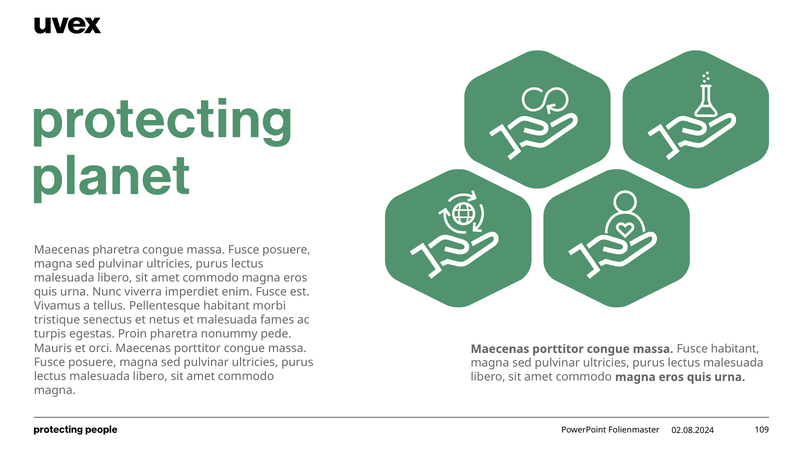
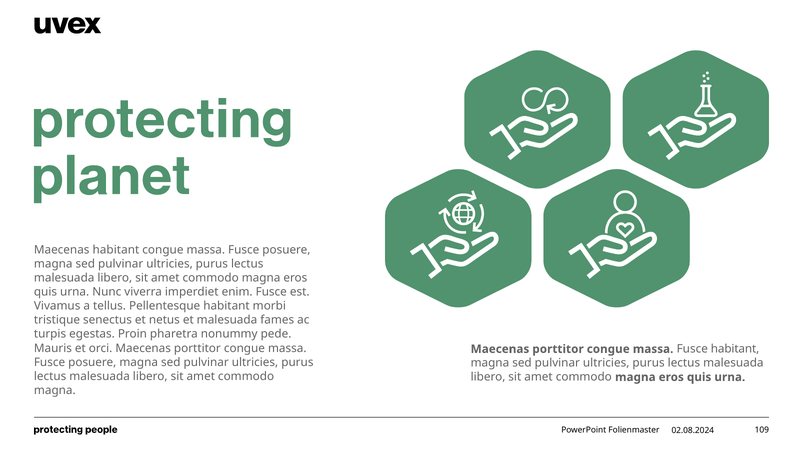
Maecenas pharetra: pharetra -> habitant (116, 250)
